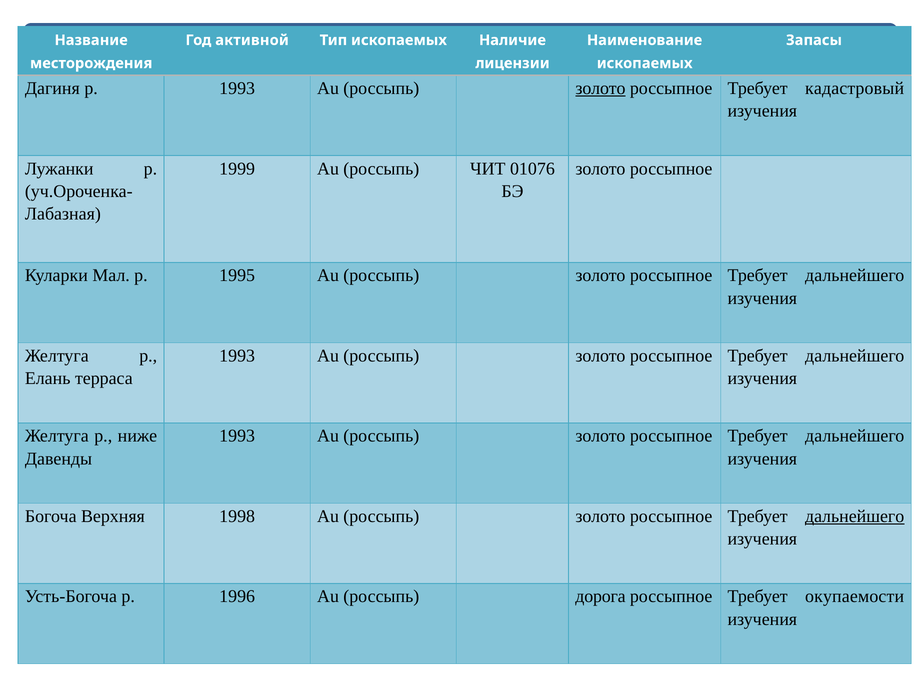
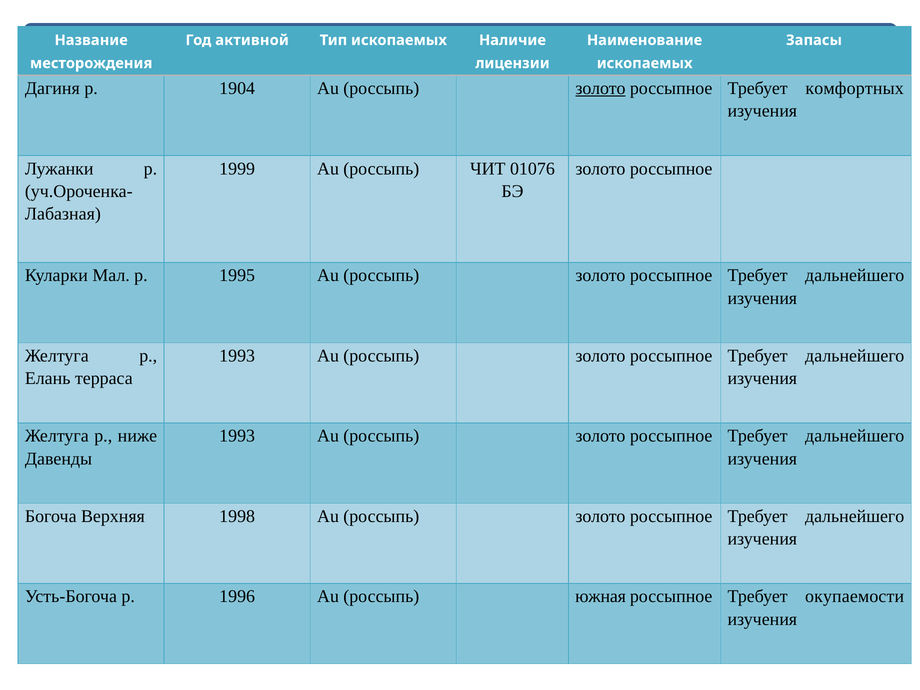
р 1993: 1993 -> 1904 (237, 88)
кадастровый: кадастровый -> комфортных (855, 88)
дальнейшего underline: present -> none (855, 516)
дорога: дорога -> южная (601, 596)
